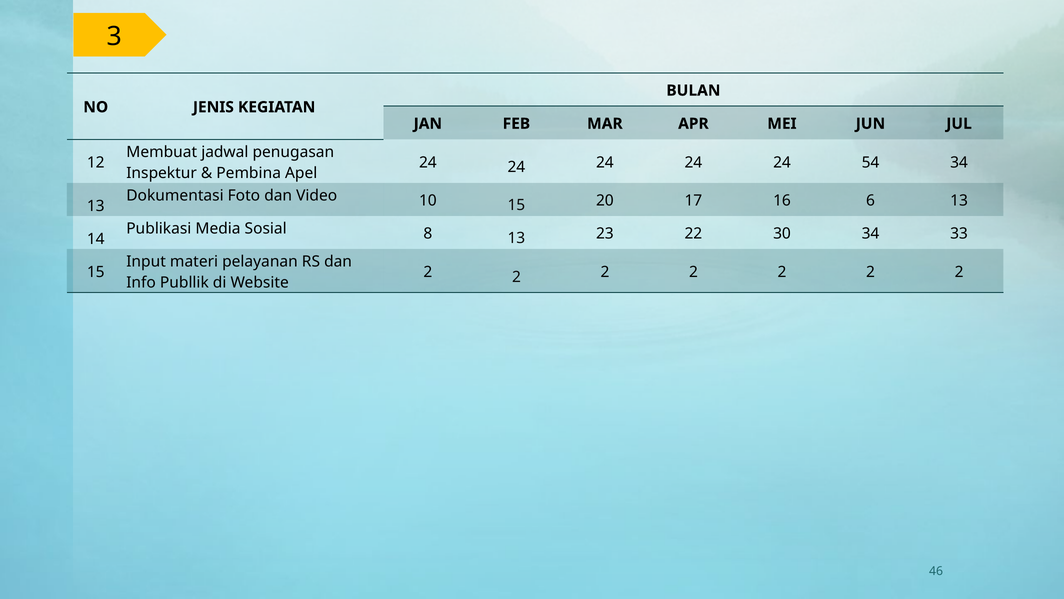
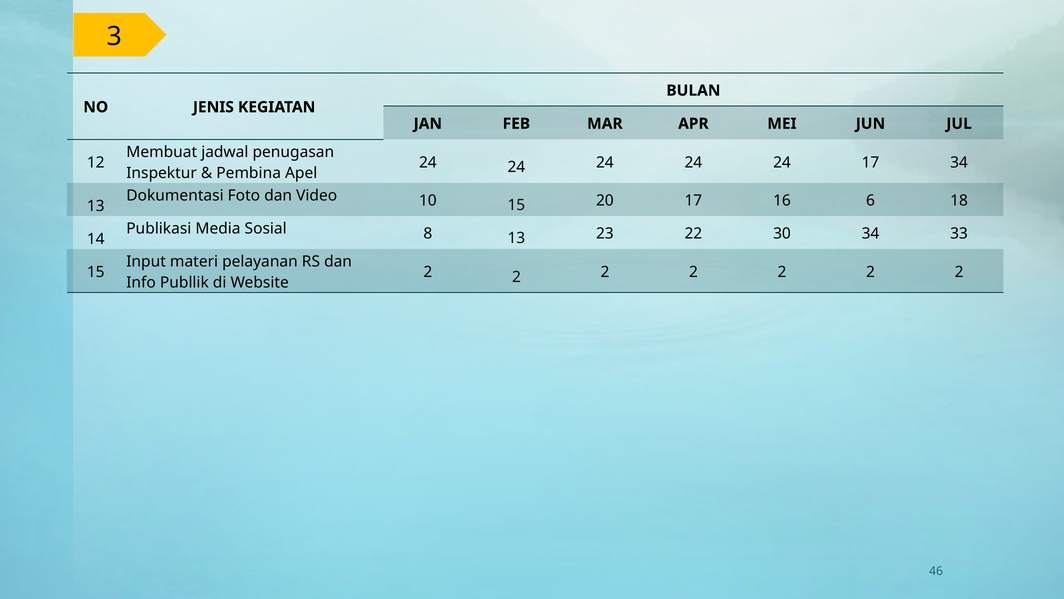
24 54: 54 -> 17 (871, 162)
6 13: 13 -> 18 (959, 201)
